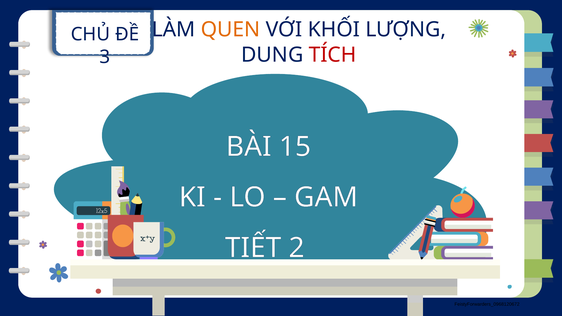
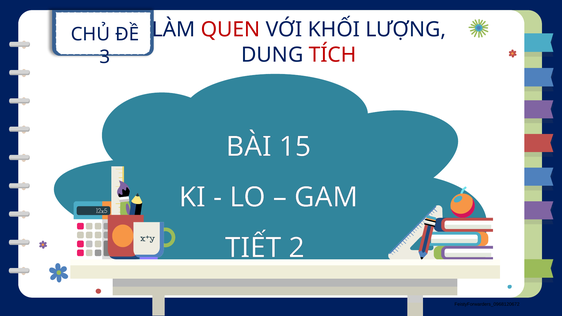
QUEN colour: orange -> red (231, 30)
